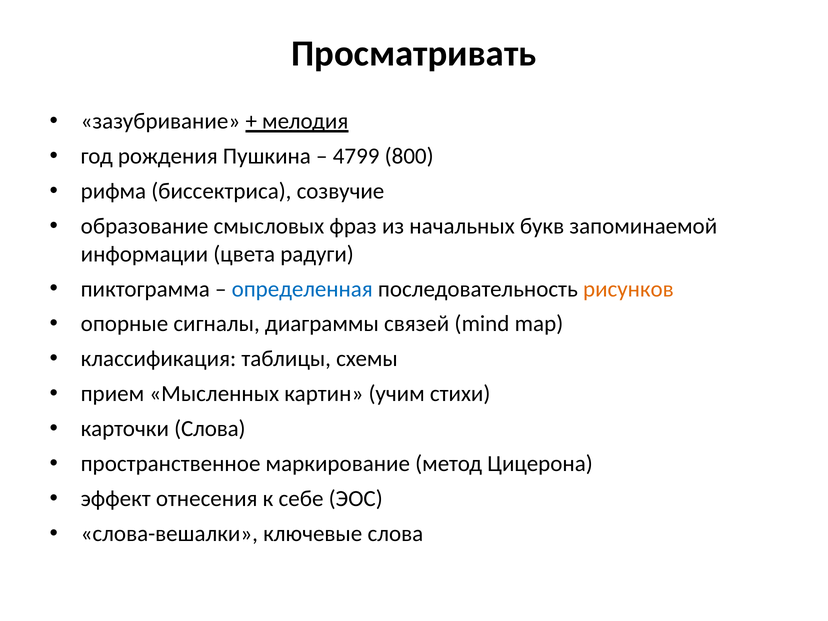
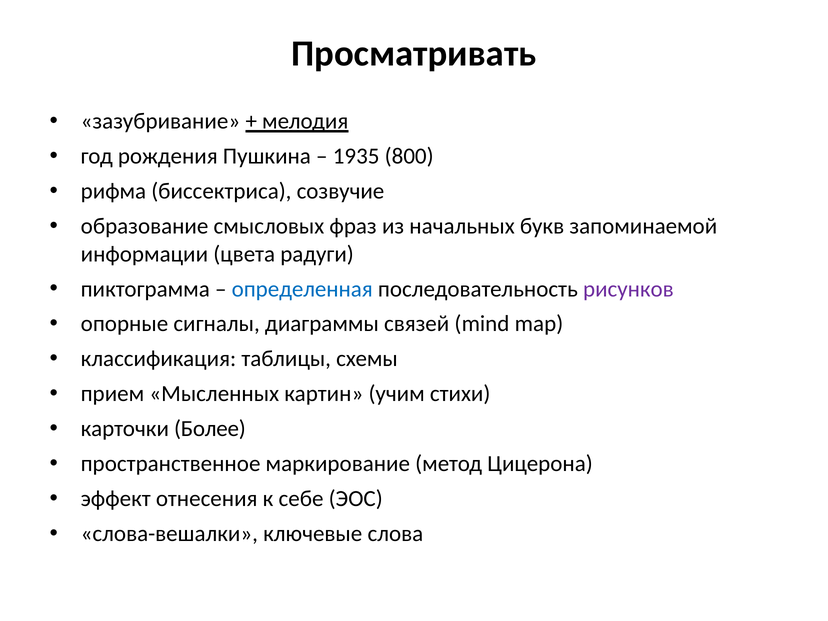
4799: 4799 -> 1935 (356, 156)
рисунков colour: orange -> purple (628, 289)
карточки Слова: Слова -> Более (210, 429)
